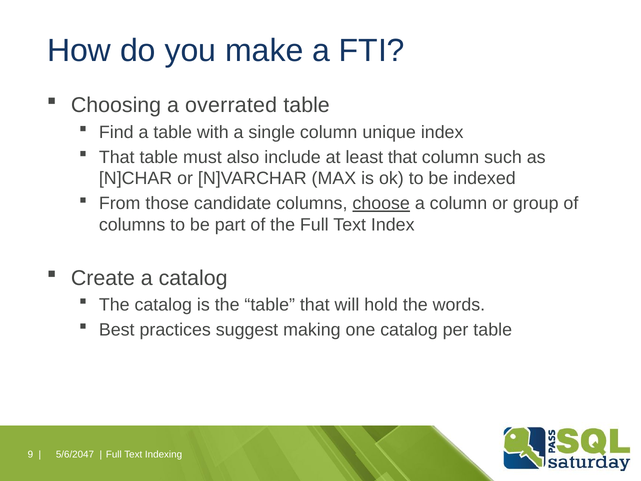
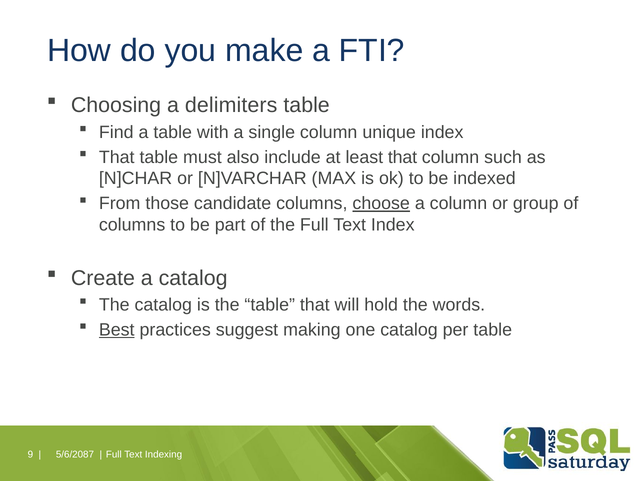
overrated: overrated -> delimiters (231, 105)
Best underline: none -> present (117, 330)
5/6/2047: 5/6/2047 -> 5/6/2087 (75, 454)
